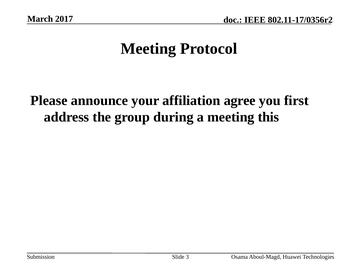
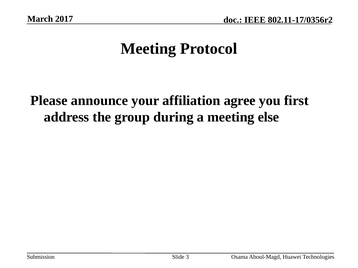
this: this -> else (268, 117)
